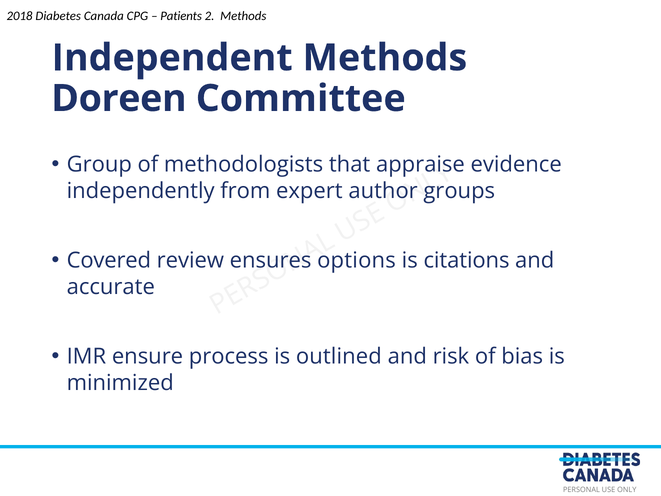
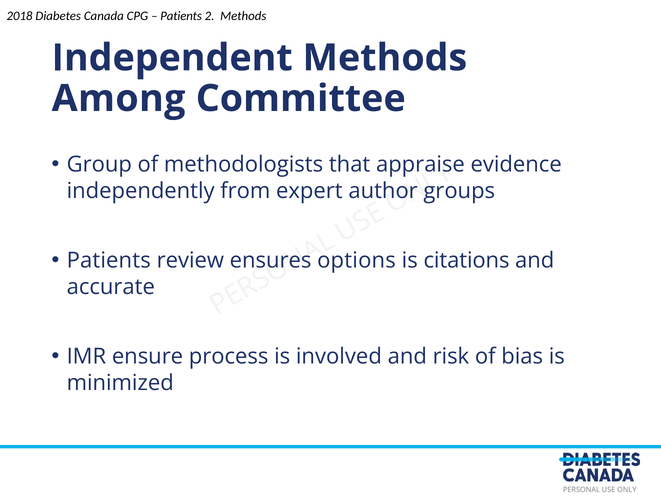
Doreen: Doreen -> Among (119, 98)
Covered: Covered -> Patients (109, 260)
outlined: outlined -> involved (339, 356)
